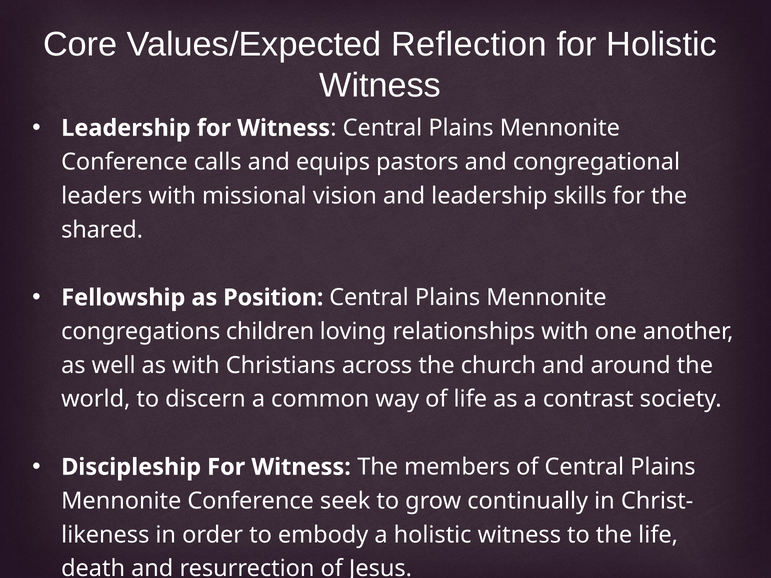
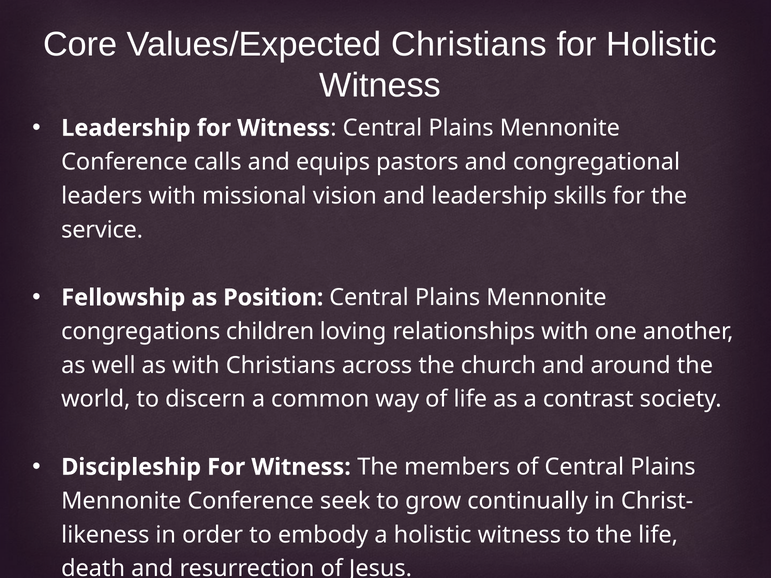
Values/Expected Reflection: Reflection -> Christians (469, 45)
shared: shared -> service (102, 230)
